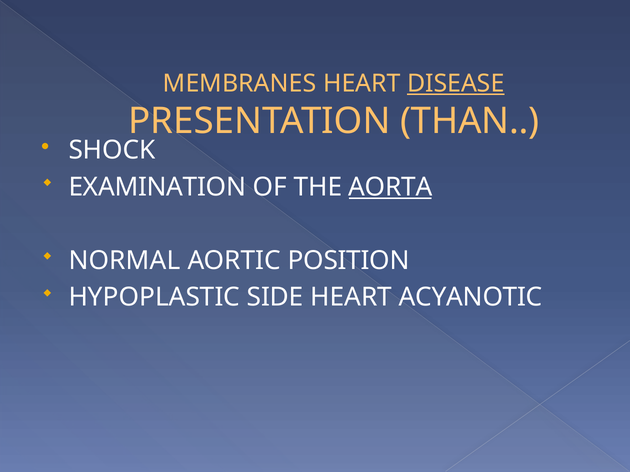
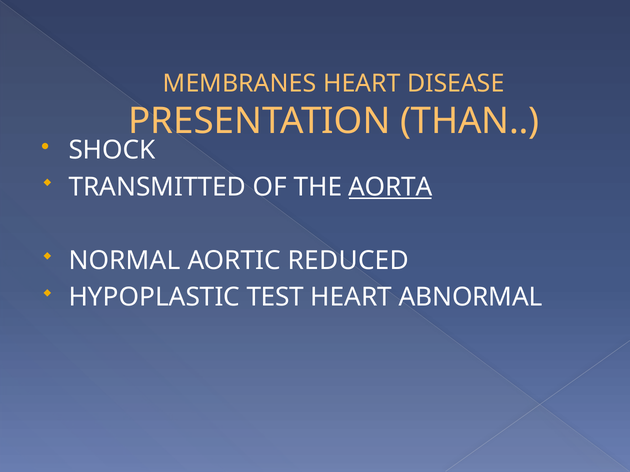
DISEASE underline: present -> none (456, 84)
EXAMINATION: EXAMINATION -> TRANSMITTED (157, 187)
POSITION: POSITION -> REDUCED (348, 261)
SIDE: SIDE -> TEST (275, 297)
ACYANOTIC: ACYANOTIC -> ABNORMAL (471, 297)
